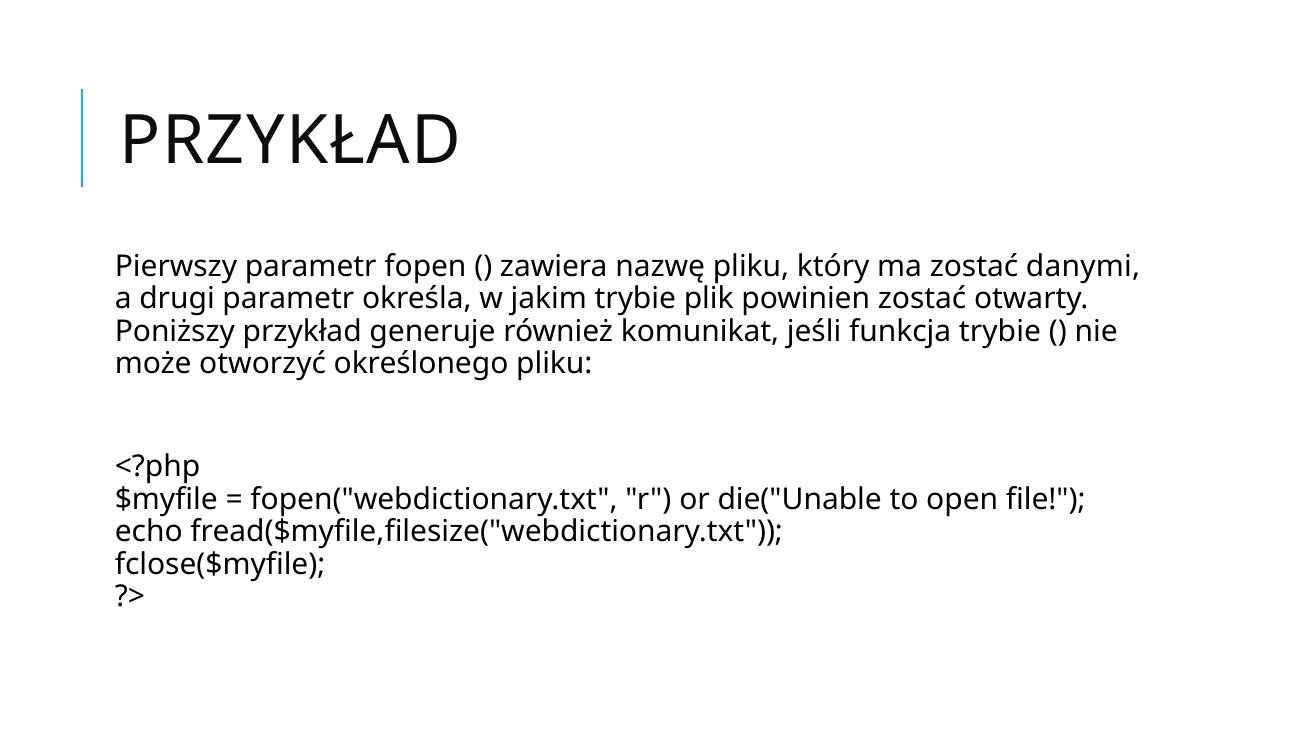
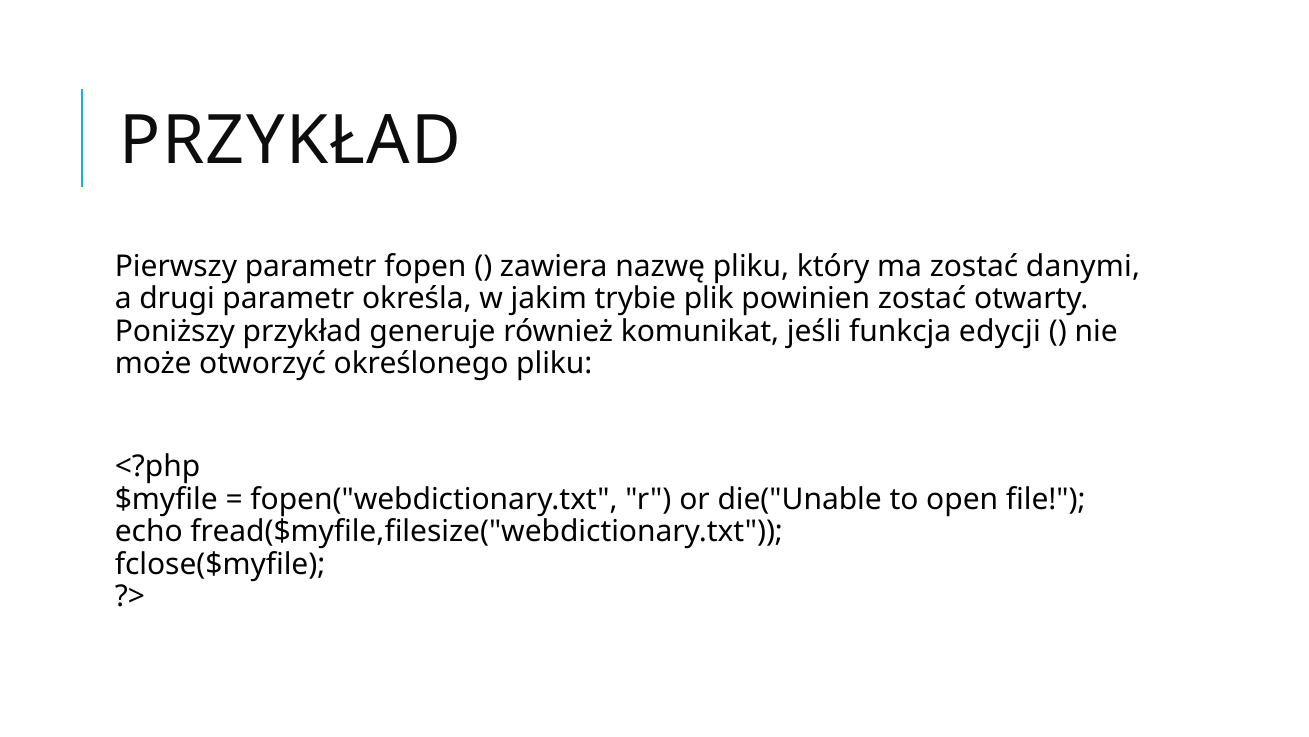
funkcja trybie: trybie -> edycji (1000, 331)
